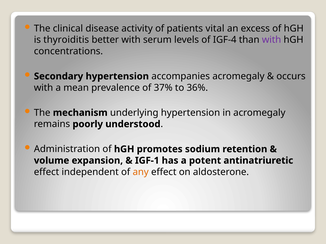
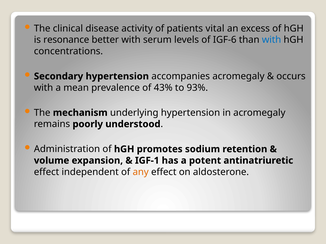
thyroiditis: thyroiditis -> resonance (66, 40)
IGF-4: IGF-4 -> IGF-6 (225, 40)
with colour: purple -> blue (272, 40)
37%: 37% -> 43% (163, 88)
36%: 36% -> 93% (197, 88)
